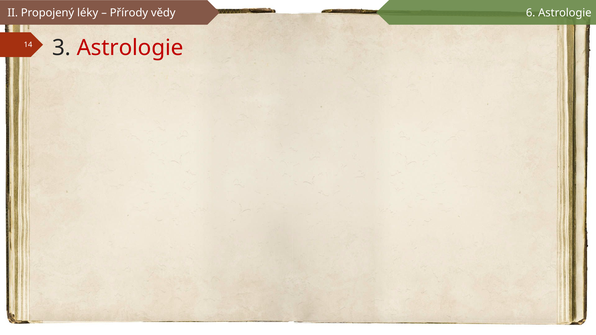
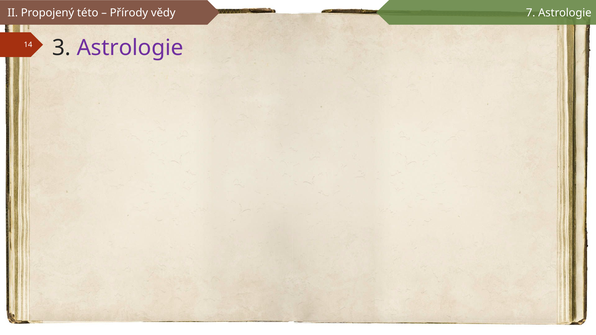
léky: léky -> této (88, 13)
6: 6 -> 7 (531, 13)
Astrologie colour: red -> purple (130, 48)
